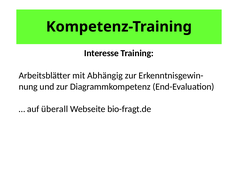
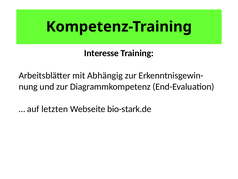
überall: überall -> letzten (55, 109)
bio-fragt.de: bio-fragt.de -> bio-stark.de (129, 109)
